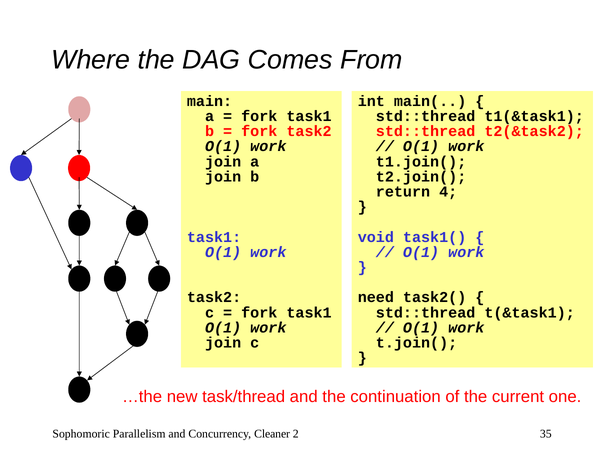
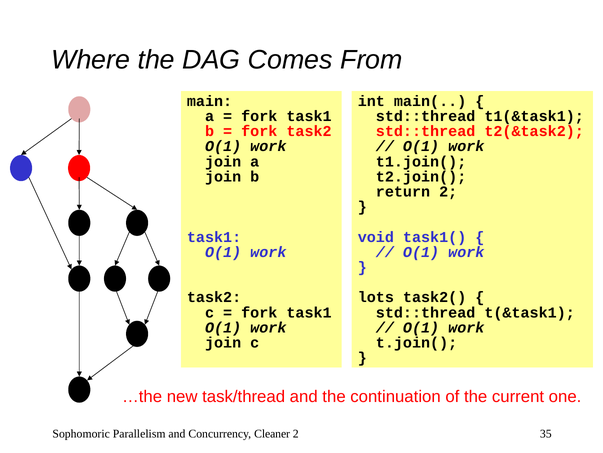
return 4: 4 -> 2 (448, 191)
need: need -> lots (376, 297)
